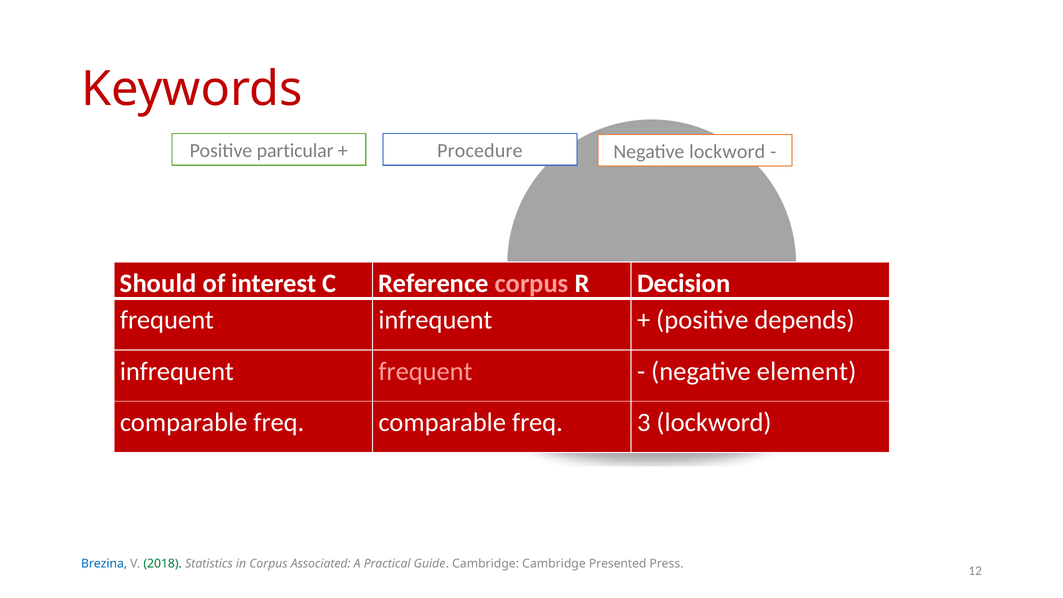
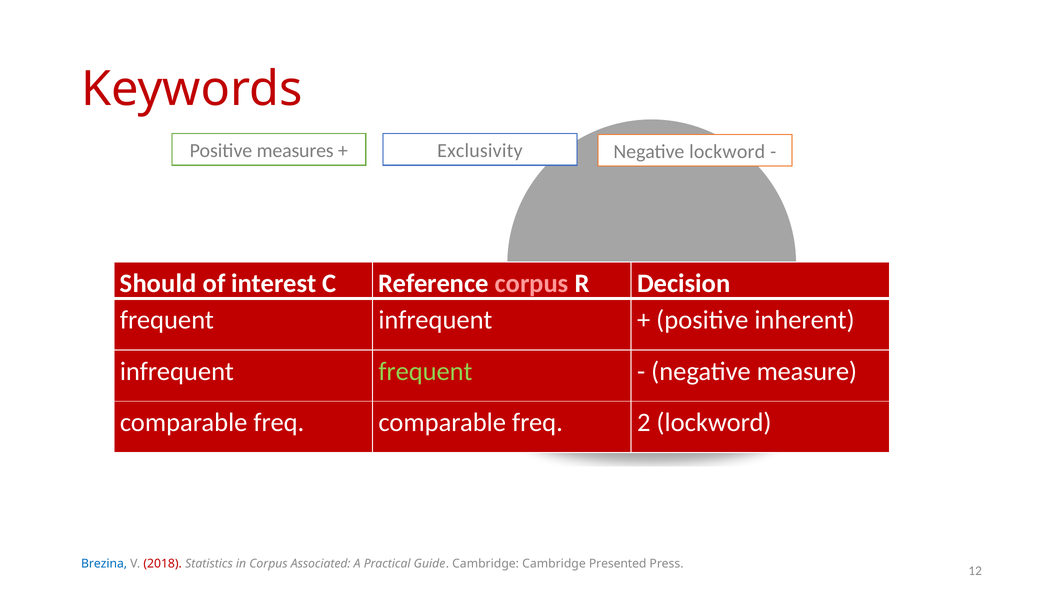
particular: particular -> measures (295, 151)
Procedure: Procedure -> Exclusivity (480, 151)
depends: depends -> inherent (805, 320)
frequent colour: pink -> light green (425, 371)
element: element -> measure (807, 371)
3: 3 -> 2 (644, 423)
2018 colour: green -> red (163, 564)
